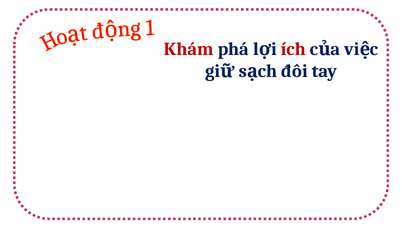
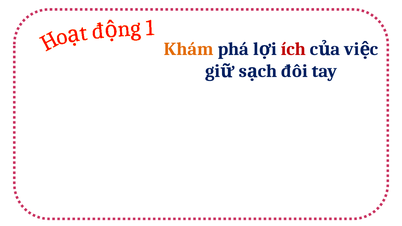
Khám colour: red -> orange (189, 49)
